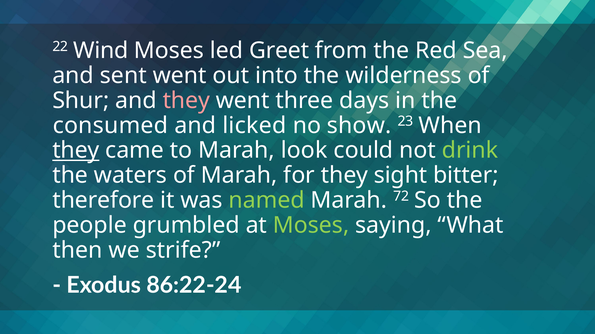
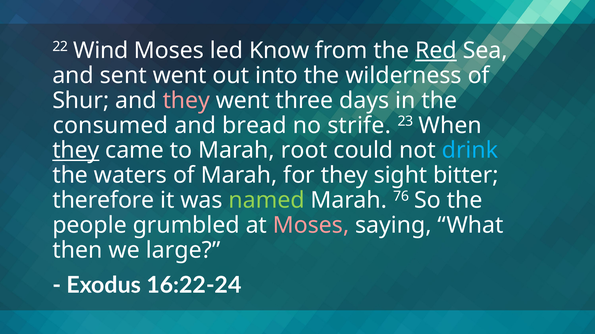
Greet: Greet -> Know (279, 51)
Red underline: none -> present (436, 51)
licked: licked -> bread (254, 126)
show: show -> strife (359, 126)
look: look -> root (304, 151)
drink colour: light green -> light blue (470, 151)
72: 72 -> 76 (401, 196)
Moses colour: light green -> pink (311, 226)
strife: strife -> large (183, 251)
86:22-24: 86:22-24 -> 16:22-24 (194, 286)
